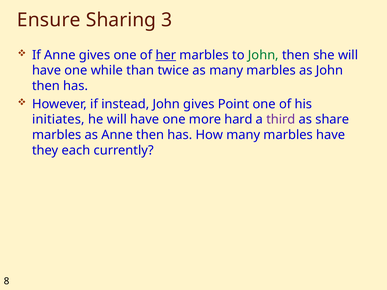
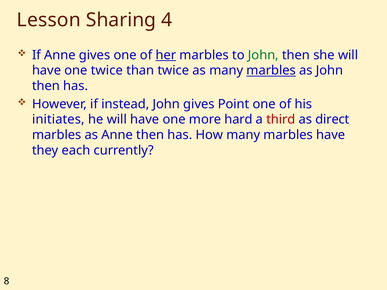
Ensure: Ensure -> Lesson (49, 20)
3: 3 -> 4 (167, 20)
one while: while -> twice (107, 71)
marbles underline: none -> present (271, 71)
third colour: purple -> red (281, 120)
share: share -> direct (332, 120)
